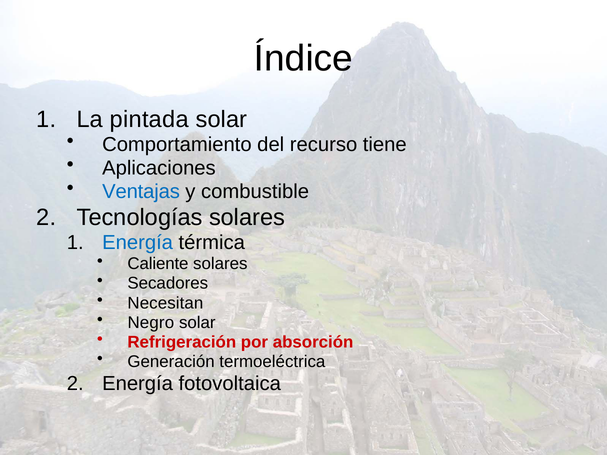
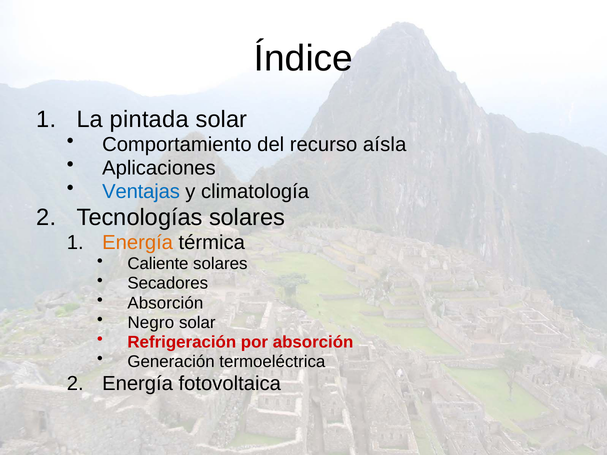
tiene: tiene -> aísla (385, 145)
combustible: combustible -> climatología (255, 192)
Energía colour: blue -> orange (138, 243)
Necesitan: Necesitan -> Absorción (165, 303)
